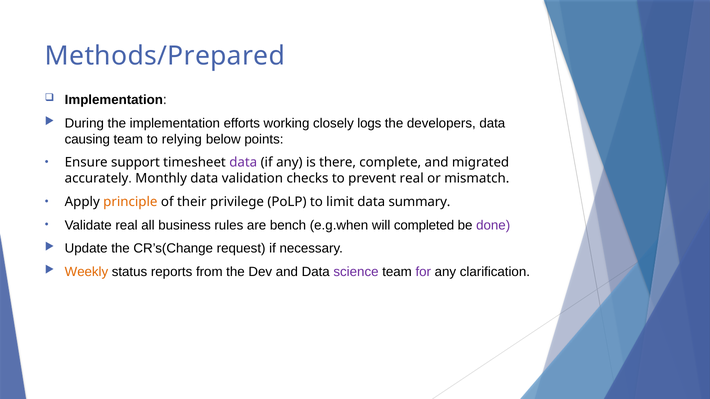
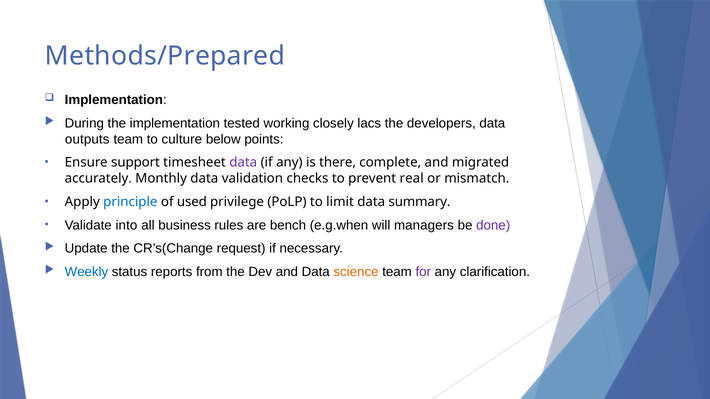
efforts: efforts -> tested (242, 123)
logs: logs -> lacs (369, 123)
causing: causing -> outputs (87, 139)
relying: relying -> culture (182, 139)
principle colour: orange -> blue (130, 202)
their: their -> used (192, 202)
Validate real: real -> into (126, 225)
completed: completed -> managers (424, 225)
Weekly colour: orange -> blue (86, 272)
science colour: purple -> orange (356, 272)
